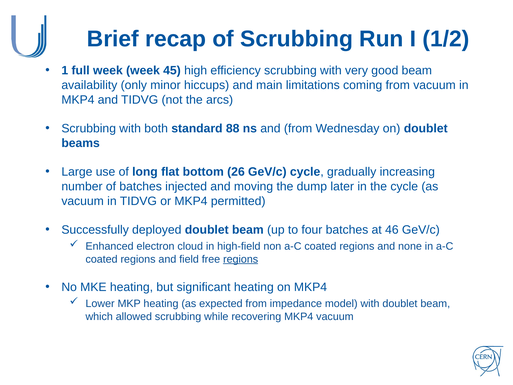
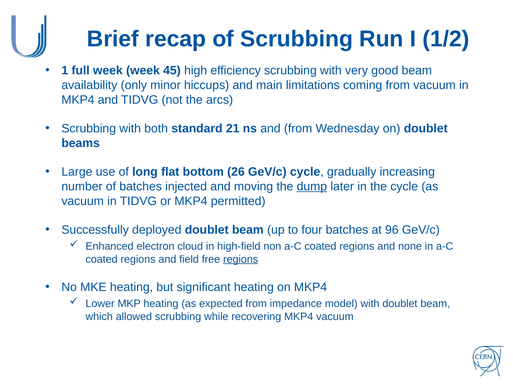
88: 88 -> 21 (233, 128)
dump underline: none -> present (312, 186)
46: 46 -> 96 (392, 230)
